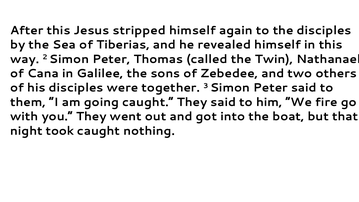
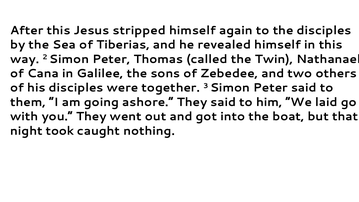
going caught: caught -> ashore (148, 102)
fire: fire -> laid (326, 102)
